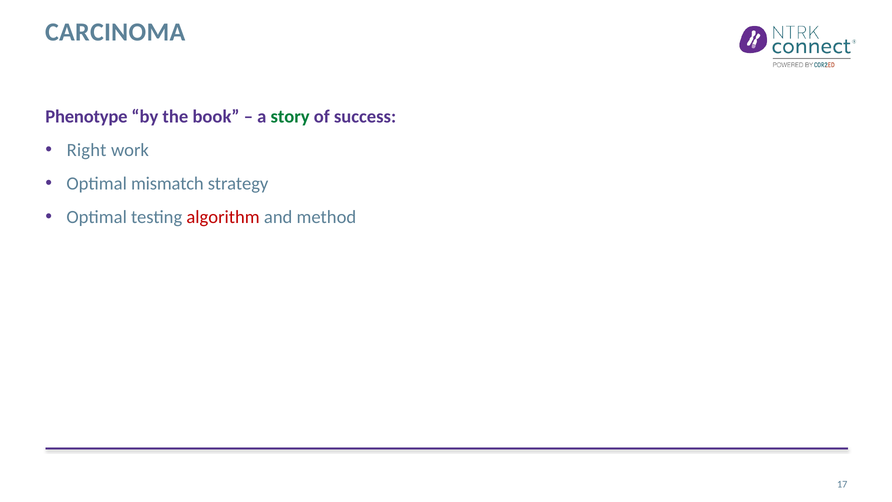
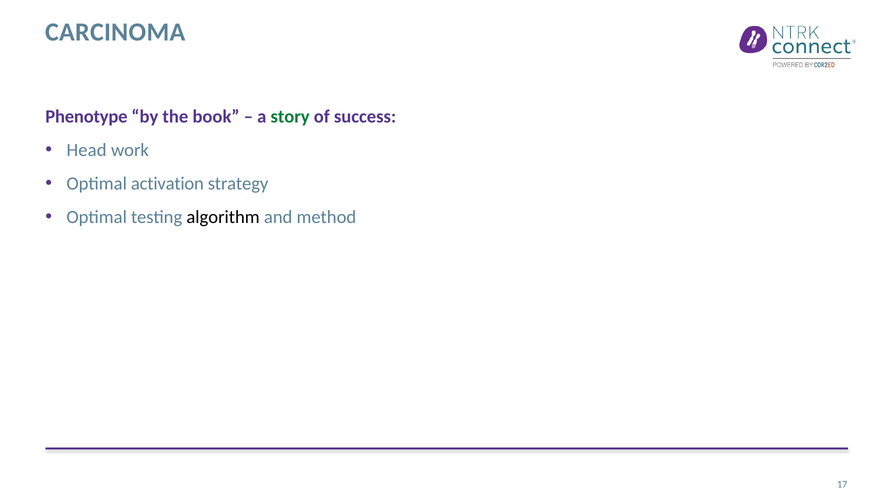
Right: Right -> Head (87, 150)
mismatch: mismatch -> activation (167, 184)
algorithm colour: red -> black (223, 217)
